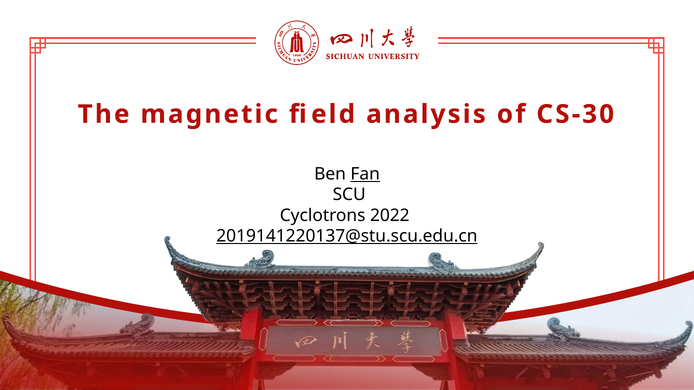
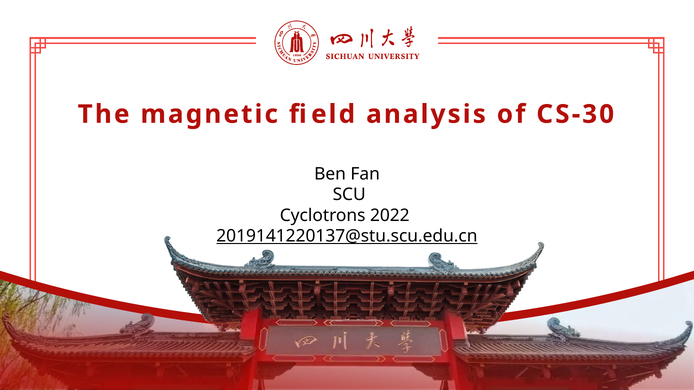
Fan underline: present -> none (365, 174)
